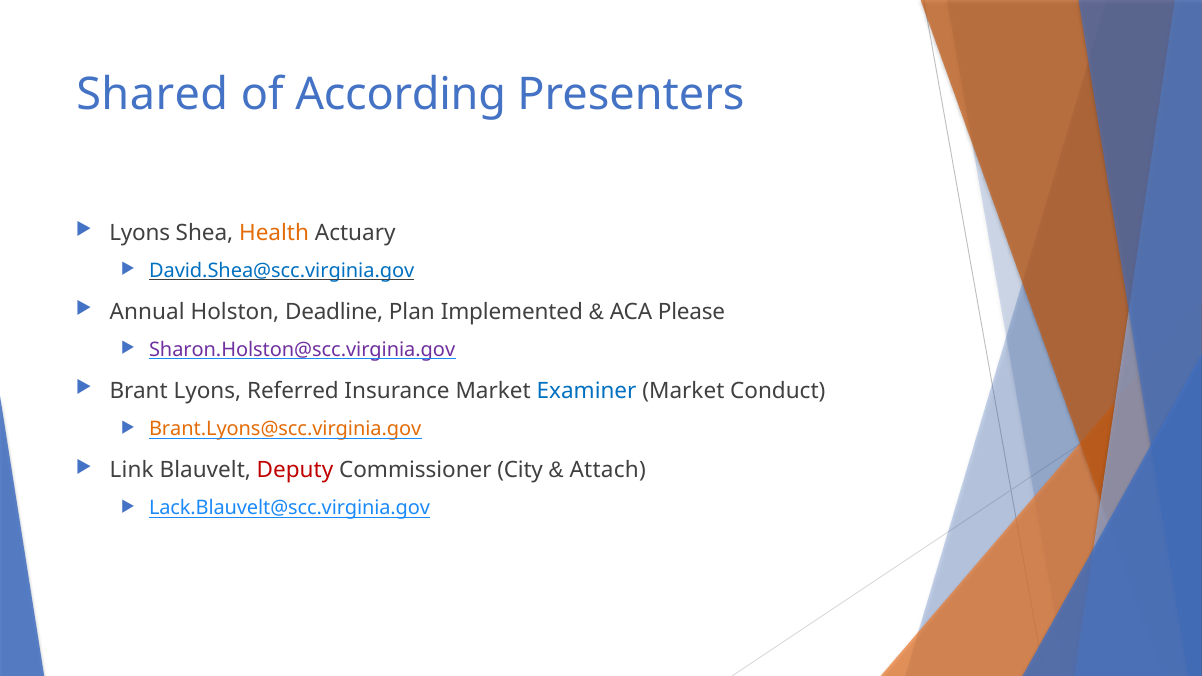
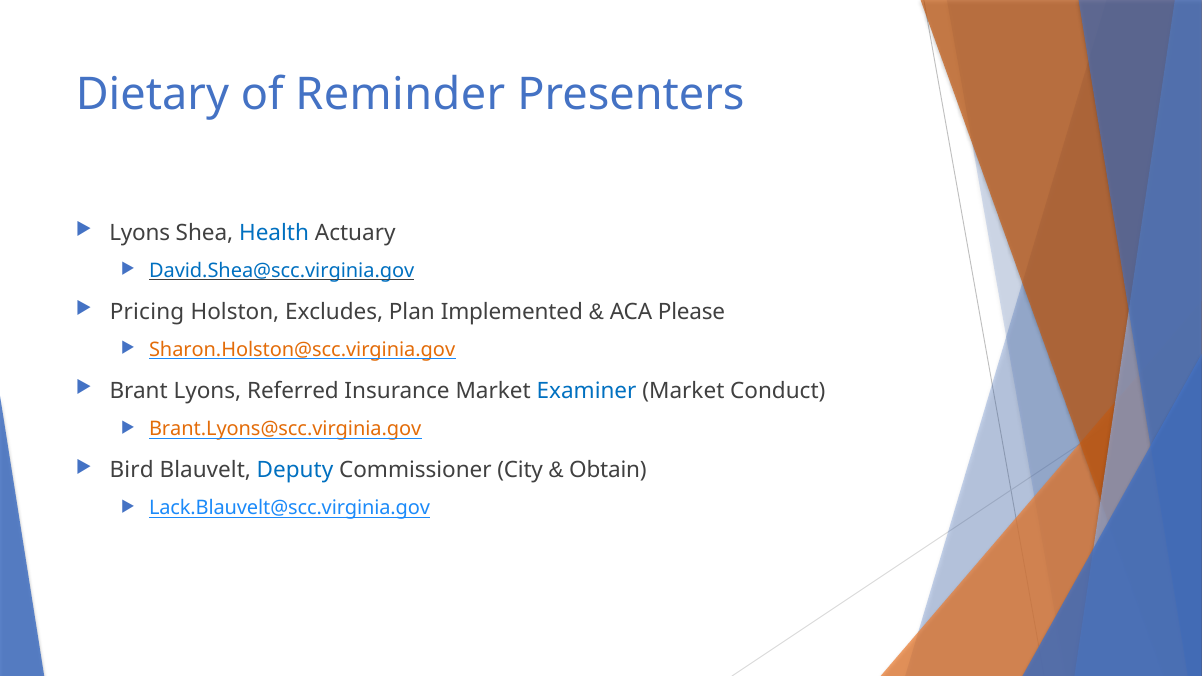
Shared: Shared -> Dietary (152, 95)
According: According -> Reminder (400, 95)
Health colour: orange -> blue (274, 233)
Annual: Annual -> Pricing (147, 312)
Deadline: Deadline -> Excludes (334, 312)
Sharon.Holston@scc.virginia.gov colour: purple -> orange (302, 350)
Link: Link -> Bird (132, 470)
Deputy colour: red -> blue (295, 470)
Attach: Attach -> Obtain (608, 470)
